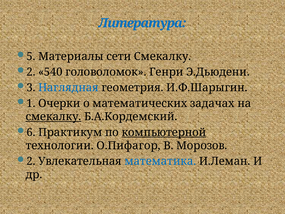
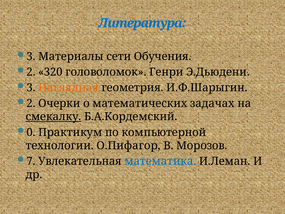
5: 5 -> 3 (31, 56)
сети Смекалку: Смекалку -> Обучения (163, 56)
540: 540 -> 320 (50, 72)
Наглядная colour: blue -> orange (68, 88)
1: 1 -> 2 (31, 103)
6: 6 -> 0 (31, 132)
компьютерной underline: present -> none (164, 132)
2: 2 -> 7 (31, 161)
